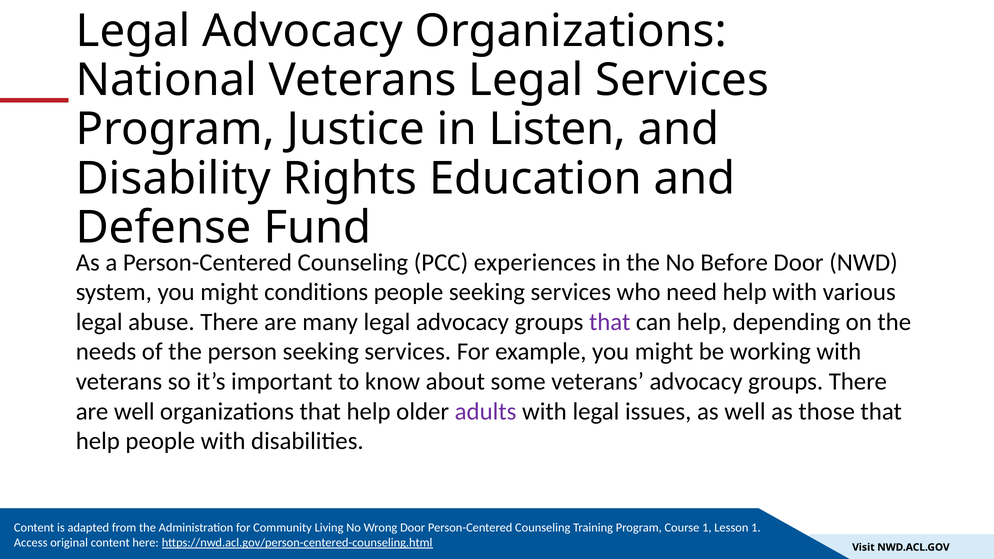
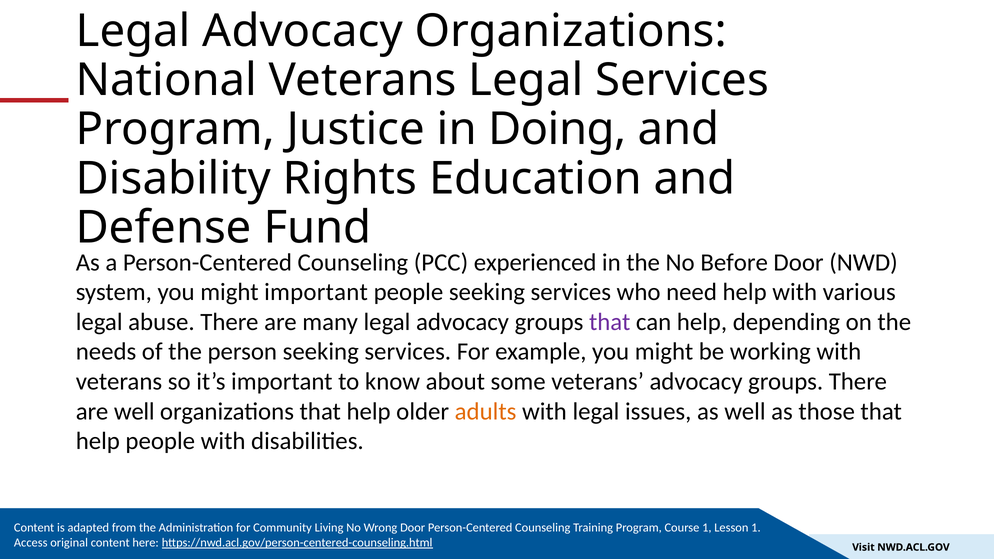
Listen: Listen -> Doing (557, 129)
experiences: experiences -> experienced (535, 262)
might conditions: conditions -> important (316, 292)
adults colour: purple -> orange (486, 412)
